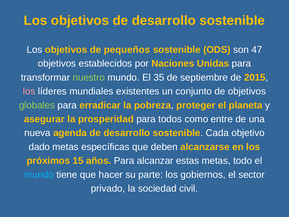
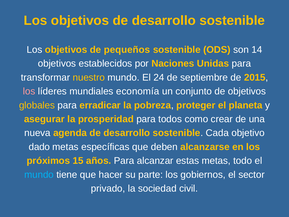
47: 47 -> 14 (257, 50)
nuestro colour: light green -> yellow (89, 77)
35: 35 -> 24 (159, 77)
existentes: existentes -> economía (138, 91)
globales colour: light green -> yellow (37, 105)
entre: entre -> crear (222, 119)
